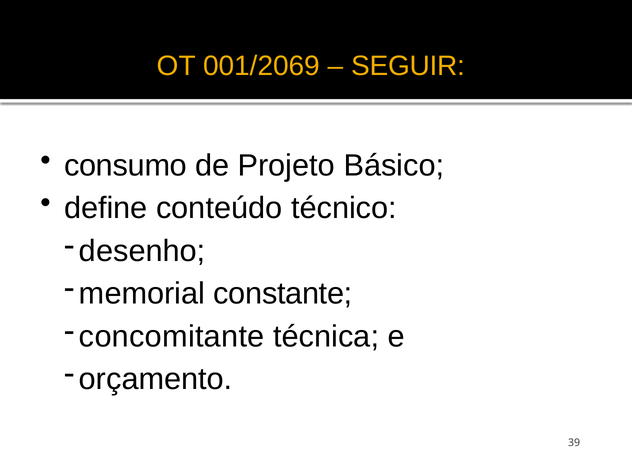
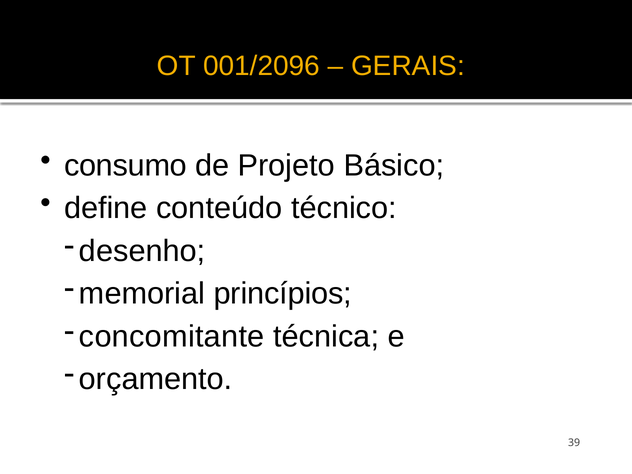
001/2069: 001/2069 -> 001/2096 (262, 66)
SEGUIR: SEGUIR -> GERAIS (408, 66)
constante: constante -> princípios (283, 294)
